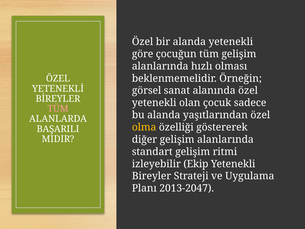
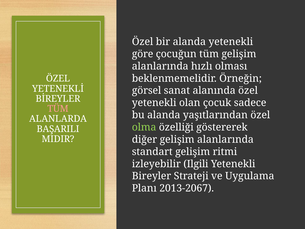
olma colour: yellow -> light green (144, 127)
Ekip: Ekip -> Ilgili (196, 164)
2013-2047: 2013-2047 -> 2013-2067 (187, 188)
